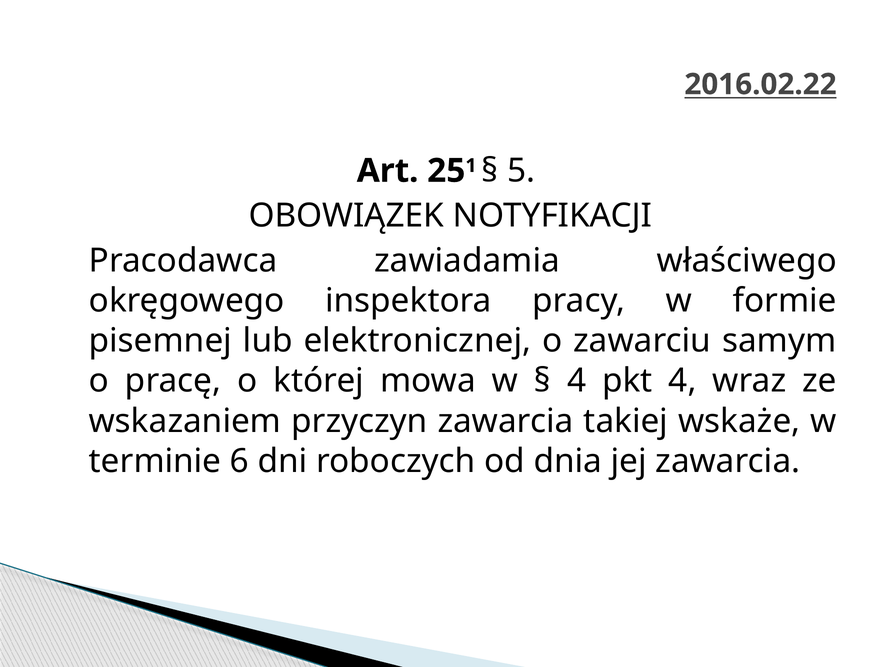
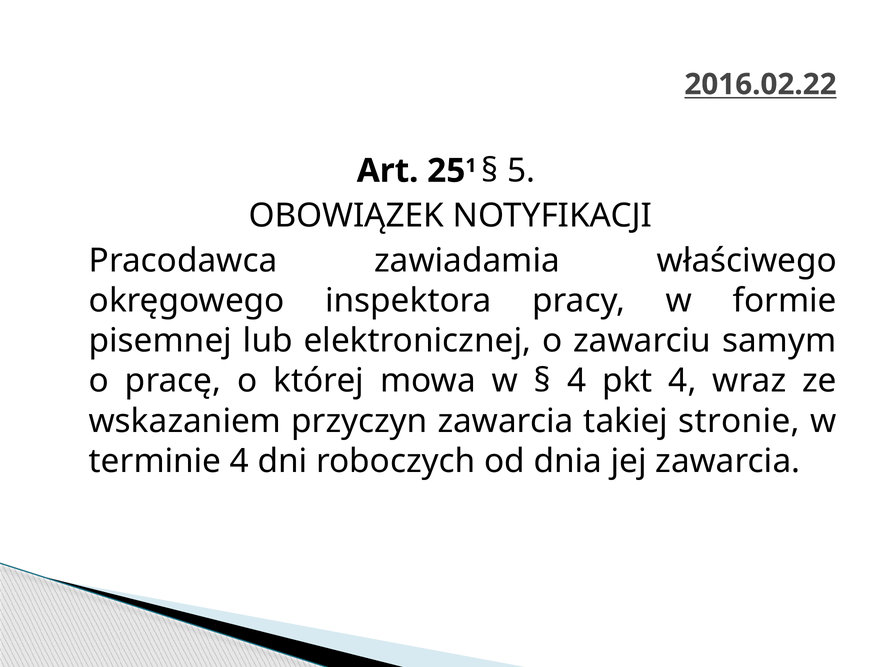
wskaże: wskaże -> stronie (739, 421)
terminie 6: 6 -> 4 (239, 461)
